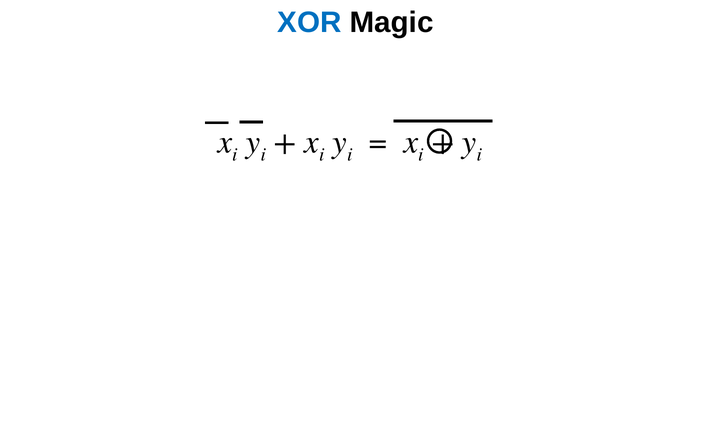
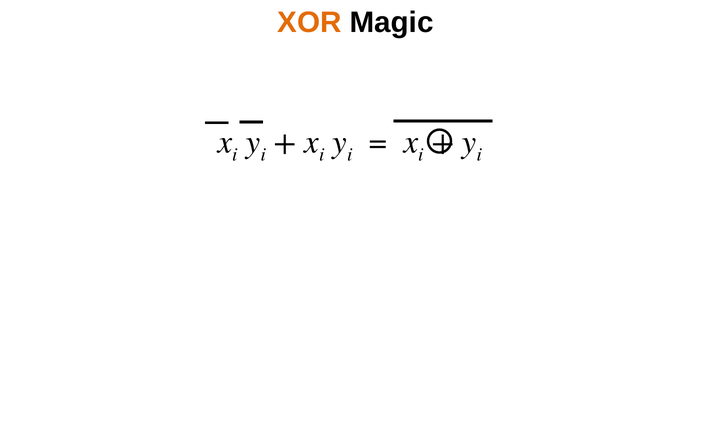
XOR colour: blue -> orange (309, 23)
